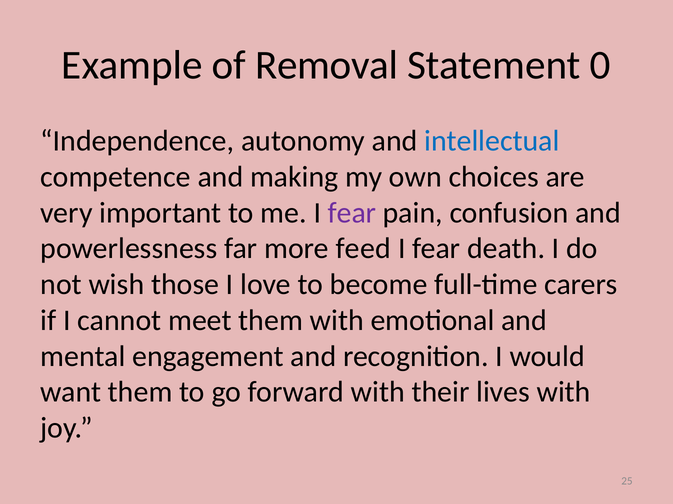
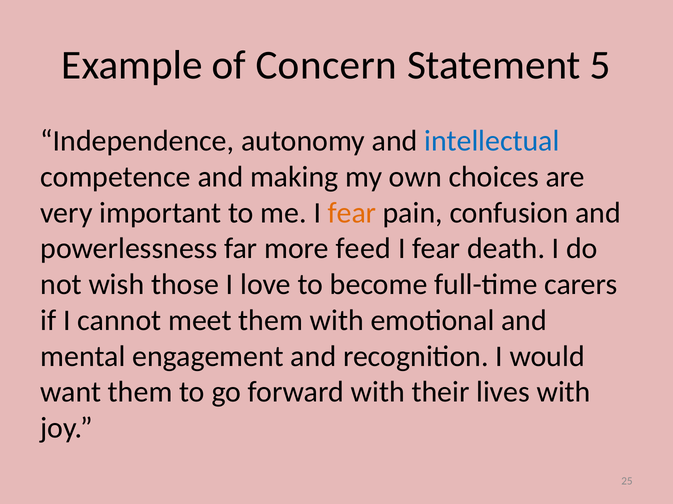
Removal: Removal -> Concern (326, 65)
0: 0 -> 5 (600, 65)
fear colour: purple -> orange (352, 213)
